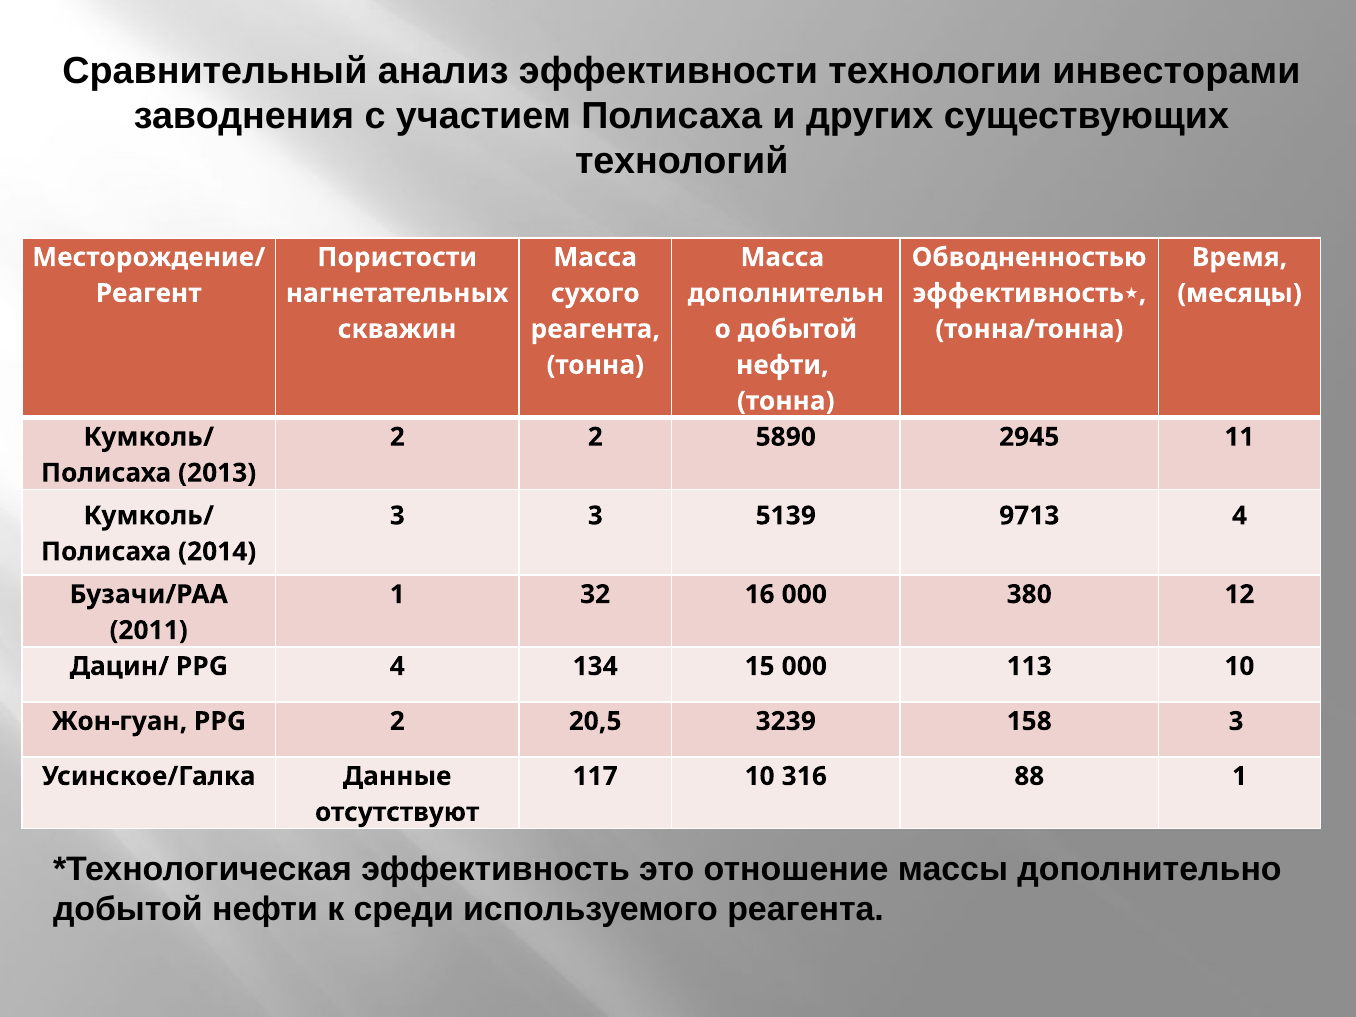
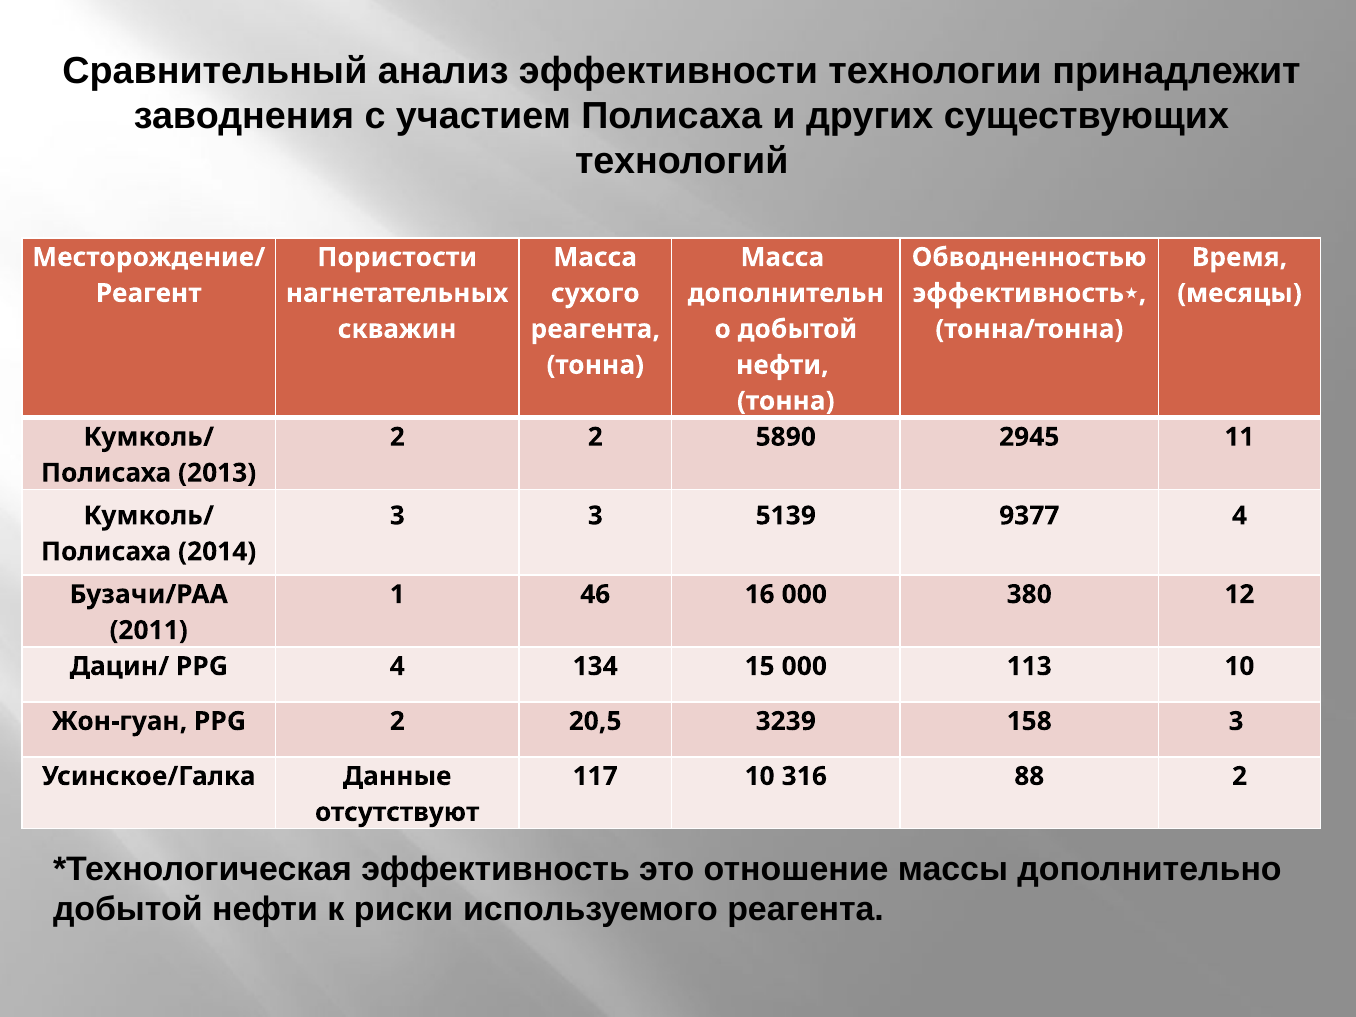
инвесторами: инвесторами -> принадлежит (1177, 71)
9713: 9713 -> 9377 (1029, 516)
32: 32 -> 46 (595, 594)
88 1: 1 -> 2 (1240, 776)
среди: среди -> риски (404, 910)
